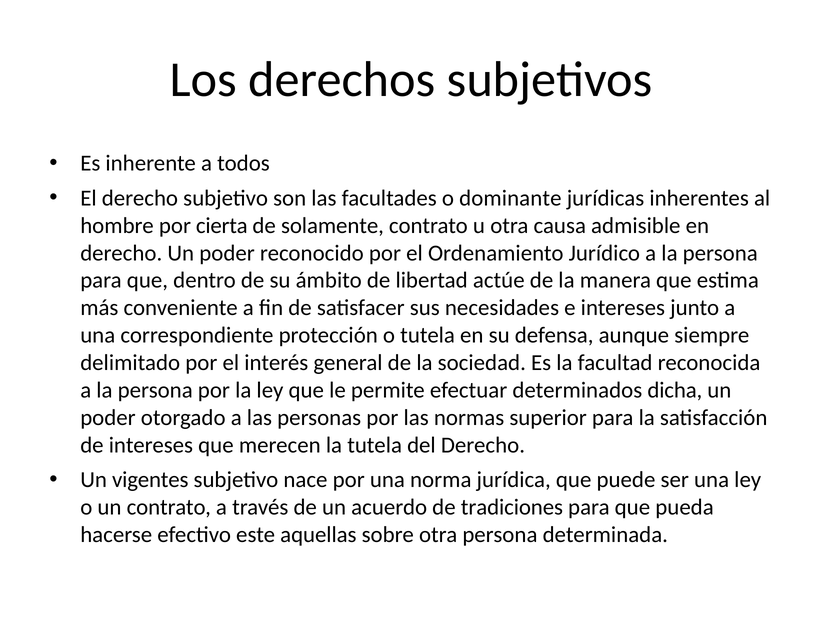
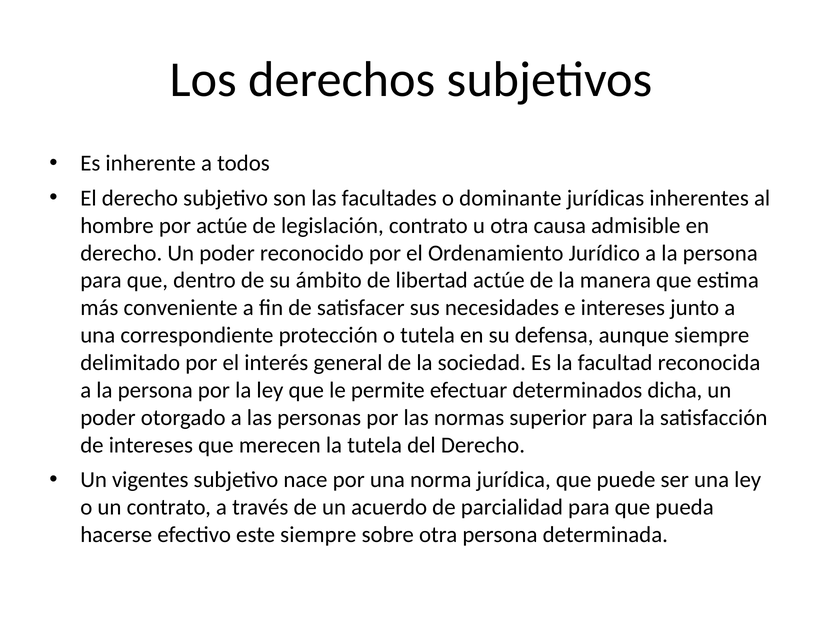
por cierta: cierta -> actúe (222, 226)
solamente: solamente -> legislación (332, 226)
tradiciones: tradiciones -> parcialidad (512, 507)
este aquellas: aquellas -> siempre (318, 535)
